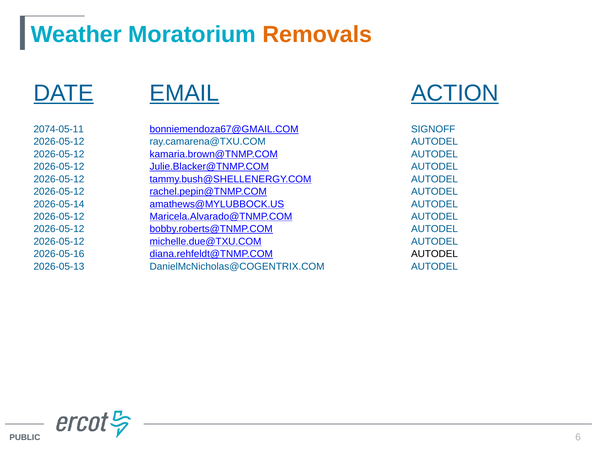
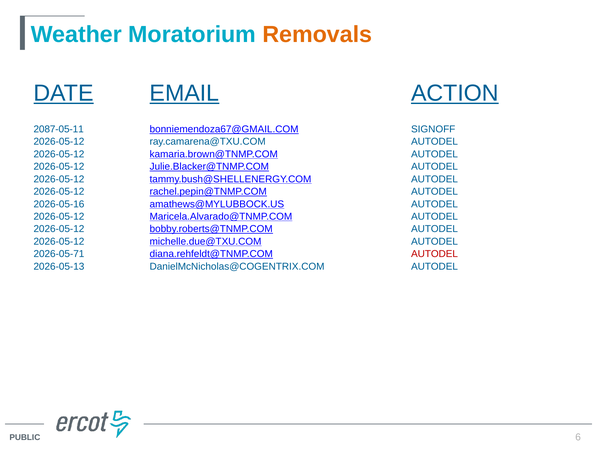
2074-05-11: 2074-05-11 -> 2087-05-11 (59, 129)
2026-05-14: 2026-05-14 -> 2026-05-16 (59, 204)
2026-05-16: 2026-05-16 -> 2026-05-71 (59, 254)
AUTODEL colour: black -> red (435, 254)
